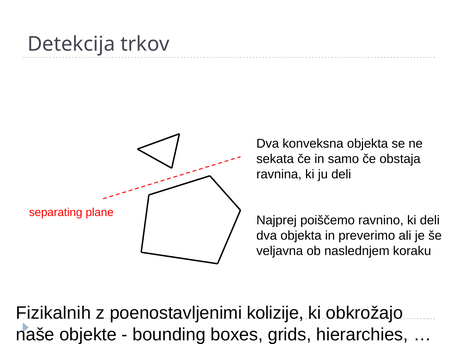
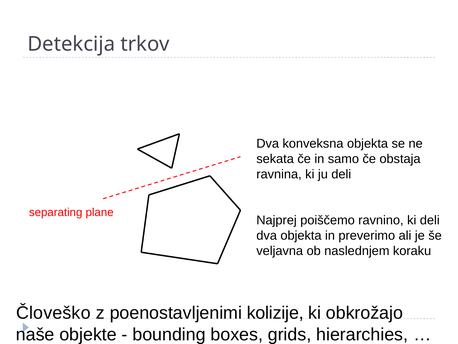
Fizikalnih: Fizikalnih -> Človeško (53, 313)
